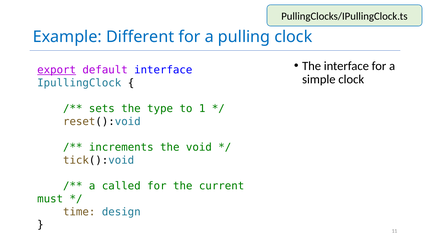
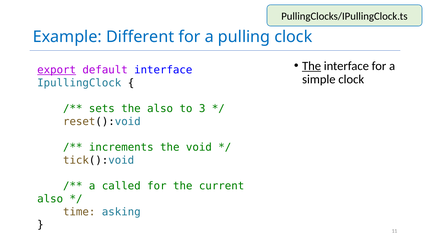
The underline: none -> present (312, 66)
the type: type -> also (160, 109)
1: 1 -> 3 (202, 109)
must: must -> also (50, 199)
design: design -> asking (121, 212)
